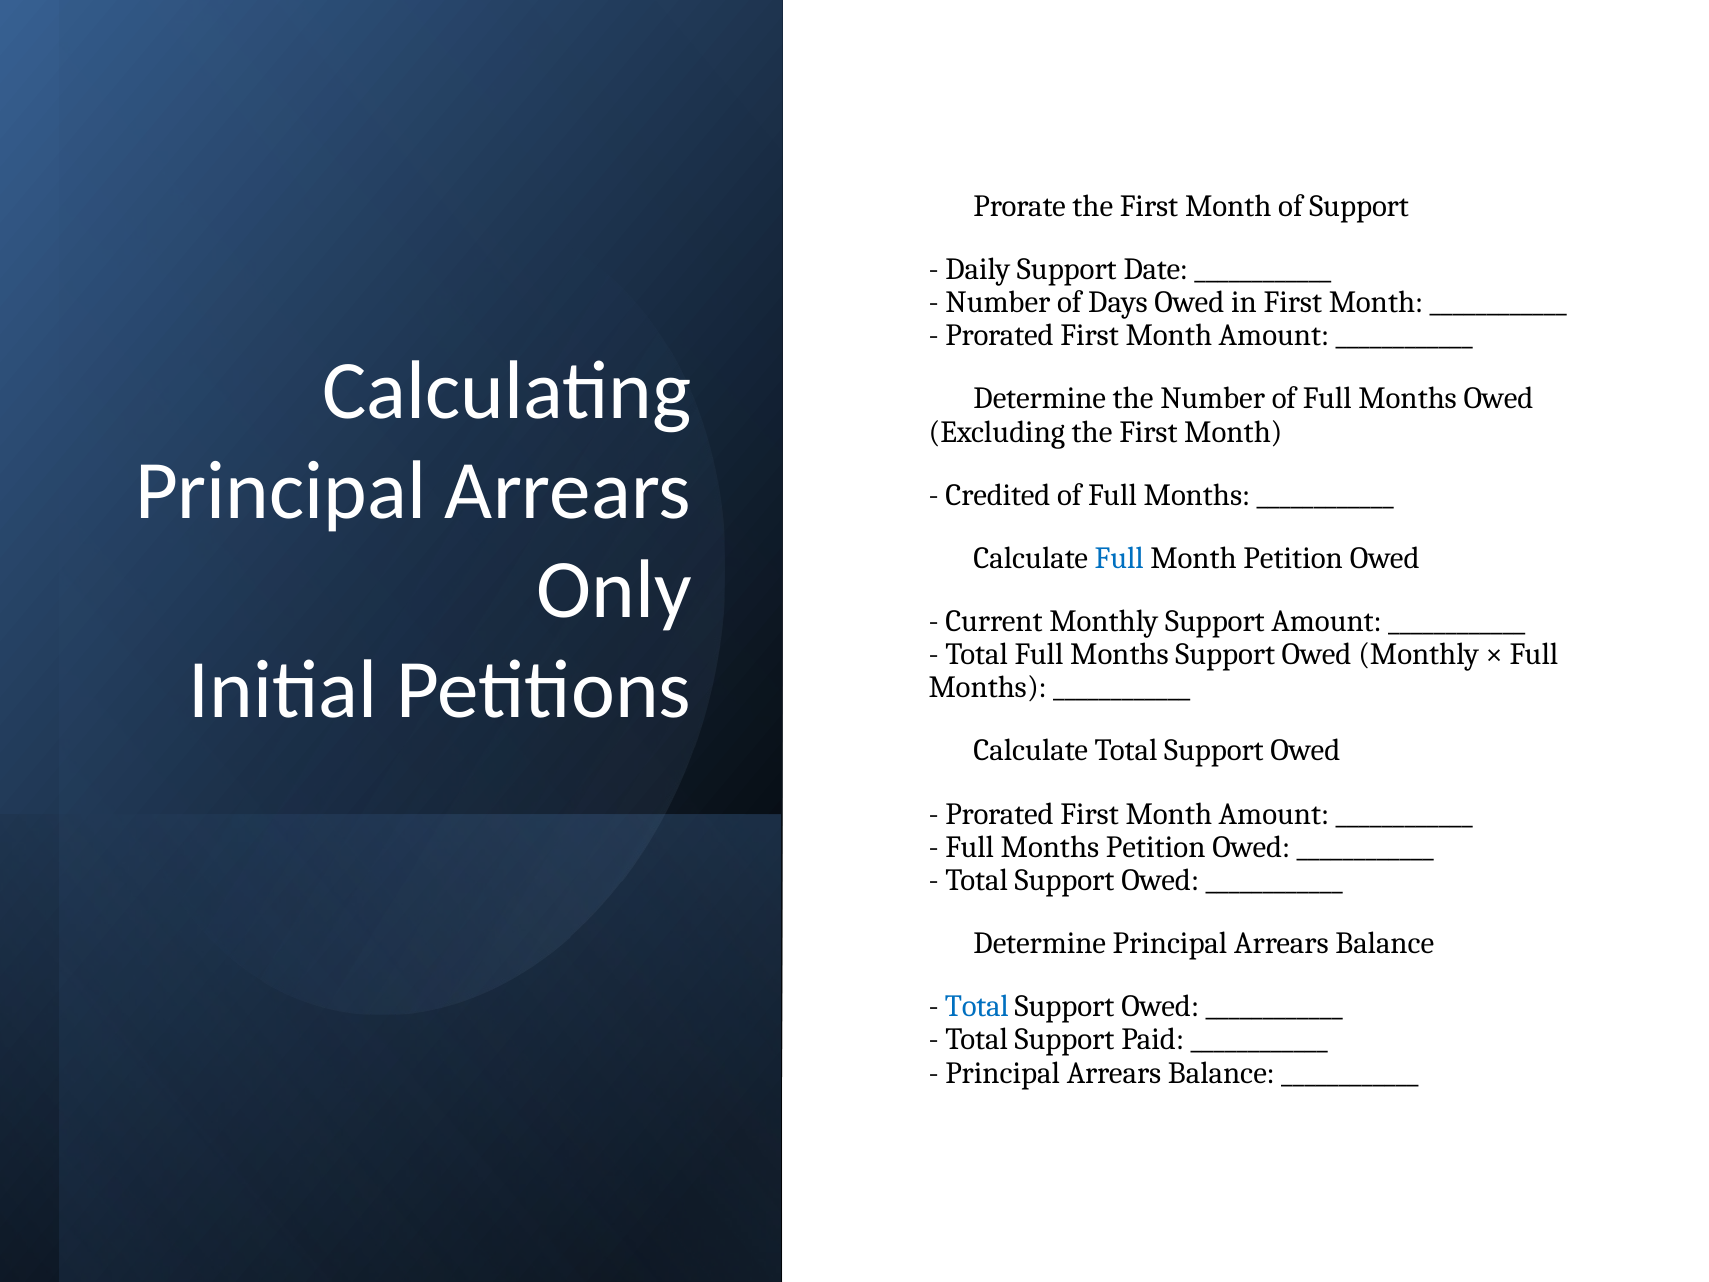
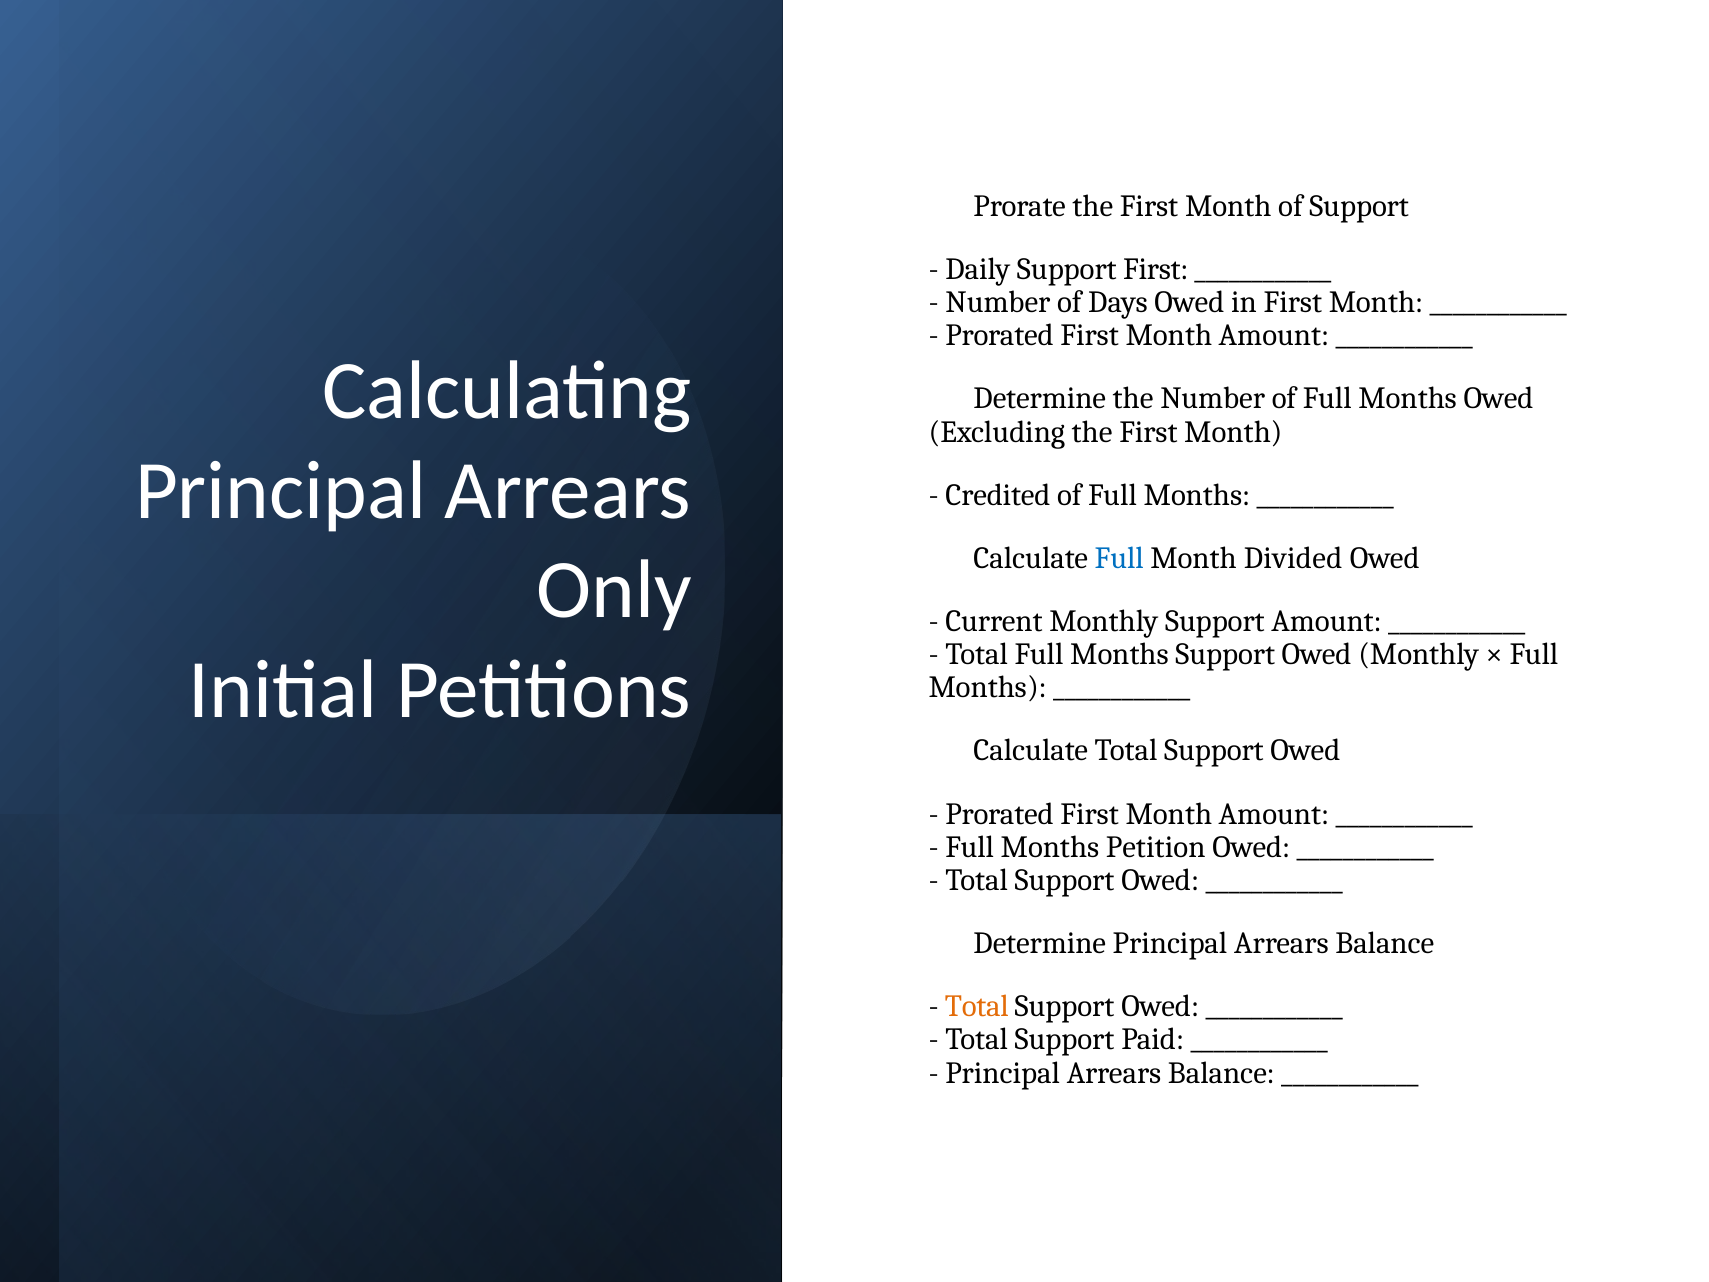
Support Date: Date -> First (1156, 269)
Month Petition: Petition -> Divided (1293, 558)
Total colour: blue -> orange (977, 1006)
